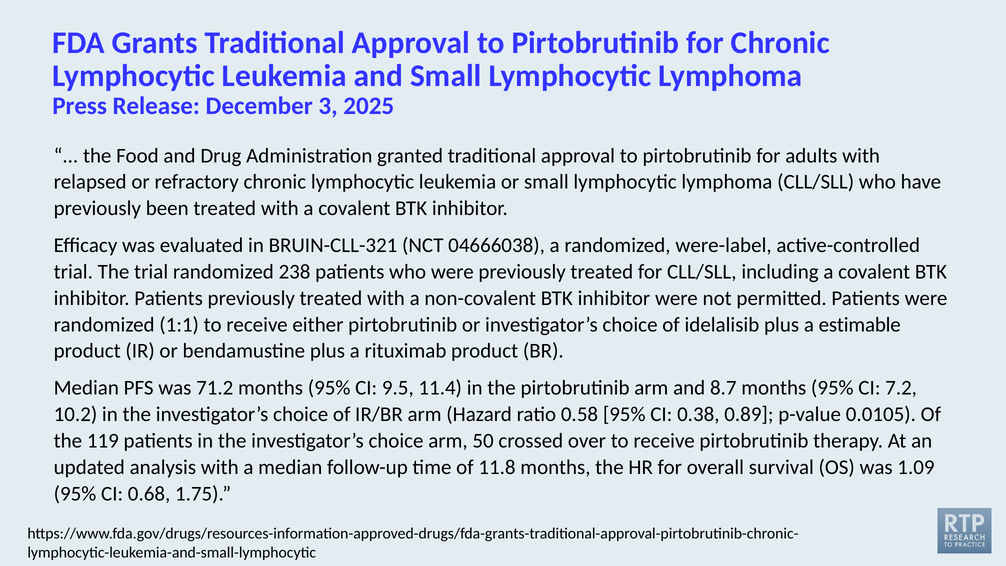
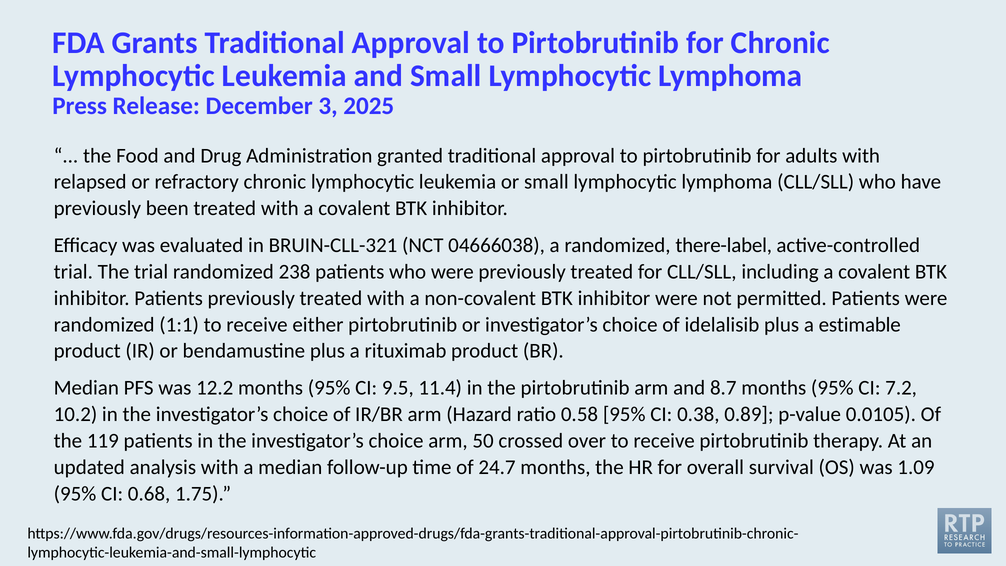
were-label: were-label -> there-label (724, 245)
71.2: 71.2 -> 12.2 (215, 388)
11.8: 11.8 -> 24.7 (497, 467)
